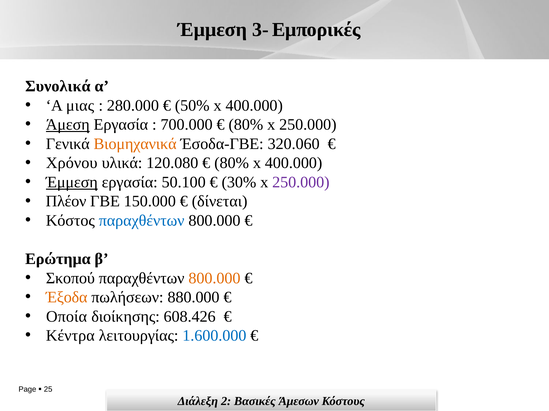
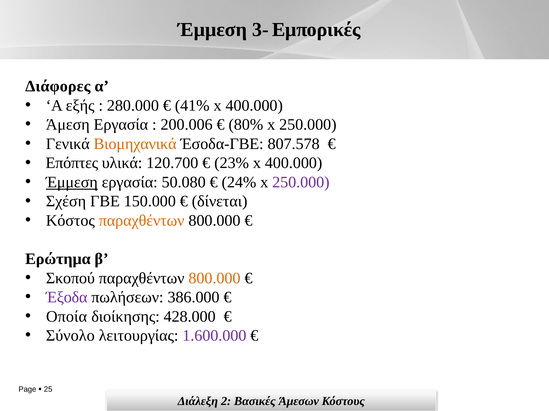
Συνολικά: Συνολικά -> Διάφορες (58, 86)
μιας: μιας -> εξής (80, 106)
50%: 50% -> 41% (192, 106)
Άμεση underline: present -> none (68, 125)
700.000: 700.000 -> 200.006 (187, 125)
320.060: 320.060 -> 807.578 (294, 144)
Χρόνου: Χρόνου -> Επόπτες (72, 163)
120.080: 120.080 -> 120.700 (172, 163)
80%: 80% -> 23% (232, 163)
50.100: 50.100 -> 50.080 (184, 182)
30%: 30% -> 24% (239, 182)
Πλέον: Πλέον -> Σχέση (66, 202)
παραχθέντων colour: blue -> orange (142, 221)
Έξοδα colour: orange -> purple (67, 298)
880.000: 880.000 -> 386.000 (194, 298)
608.426: 608.426 -> 428.000 (190, 317)
Κέντρα: Κέντρα -> Σύνολο (70, 336)
1.600.000 colour: blue -> purple (214, 336)
